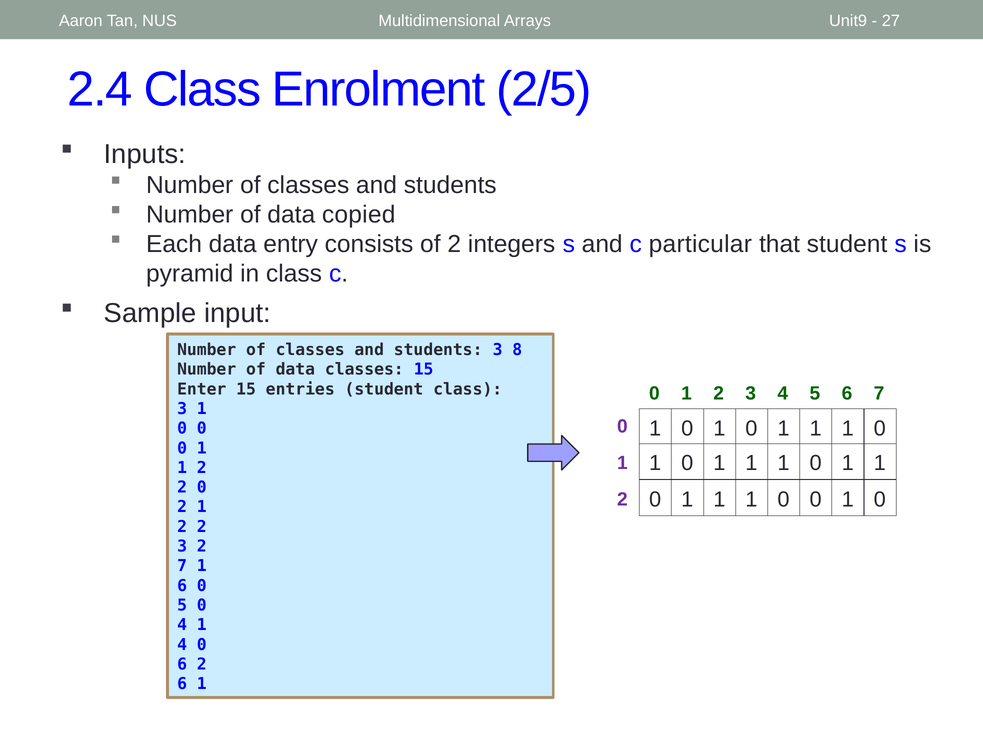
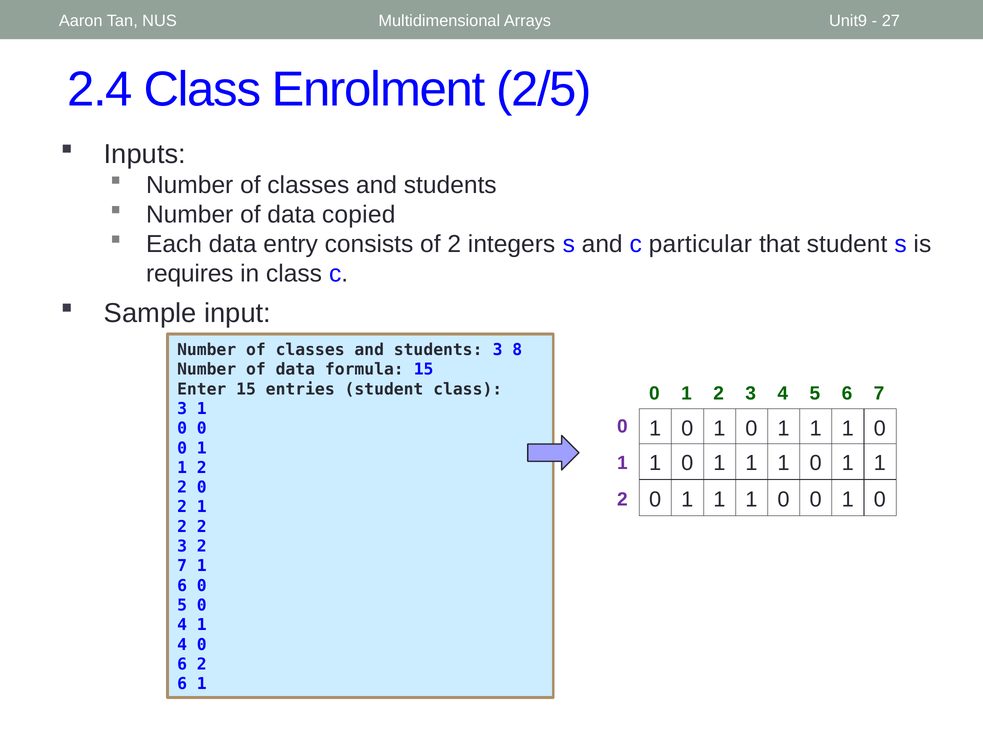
pyramid: pyramid -> requires (190, 274)
data classes: classes -> formula (364, 370)
